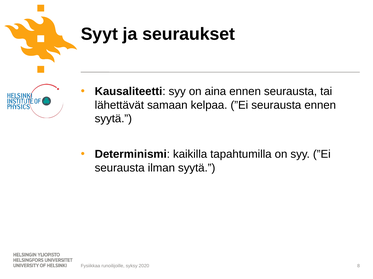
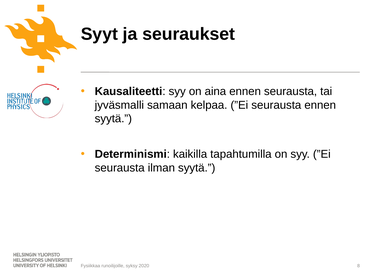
lähettävät: lähettävät -> jyväsmalli (119, 105)
